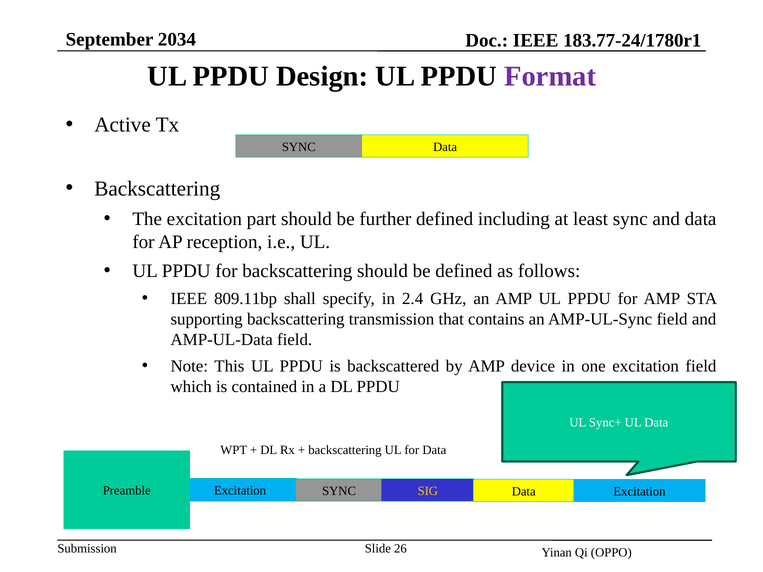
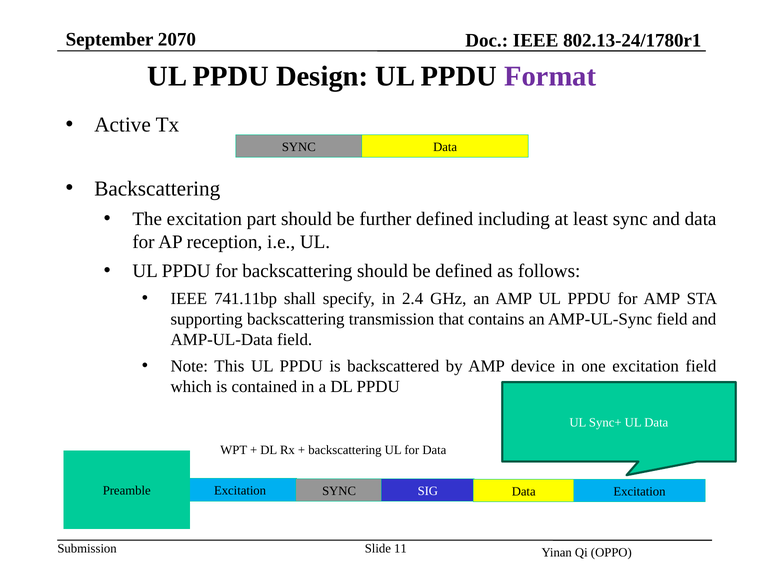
2034: 2034 -> 2070 (177, 40)
183.77-24/1780r1: 183.77-24/1780r1 -> 802.13-24/1780r1 (632, 40)
809.11bp: 809.11bp -> 741.11bp (246, 299)
SIG colour: yellow -> white (428, 491)
26: 26 -> 11 (400, 549)
